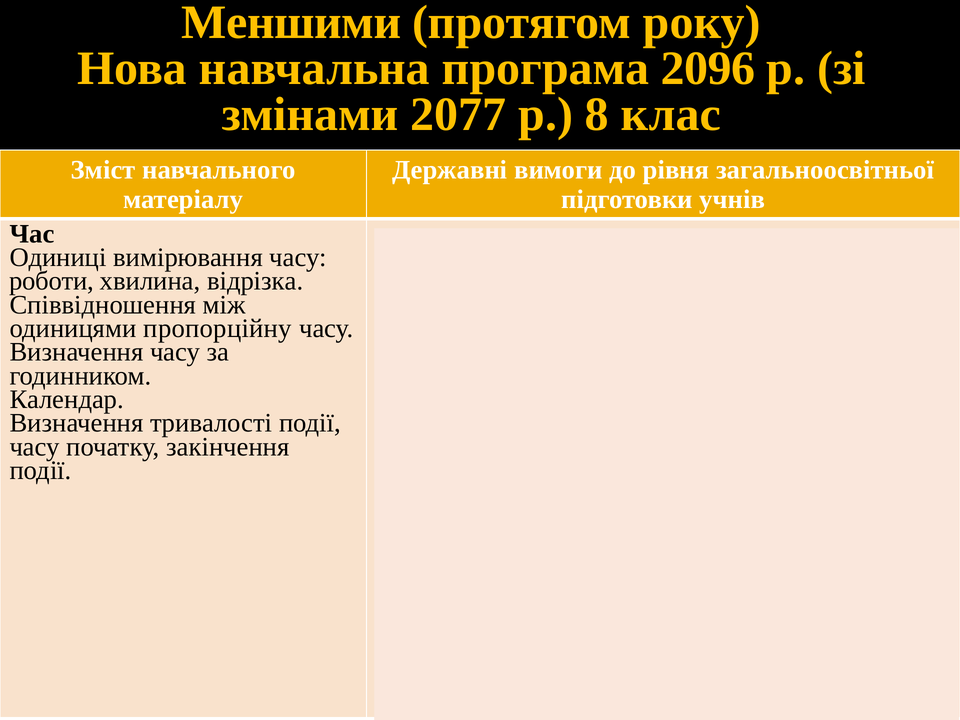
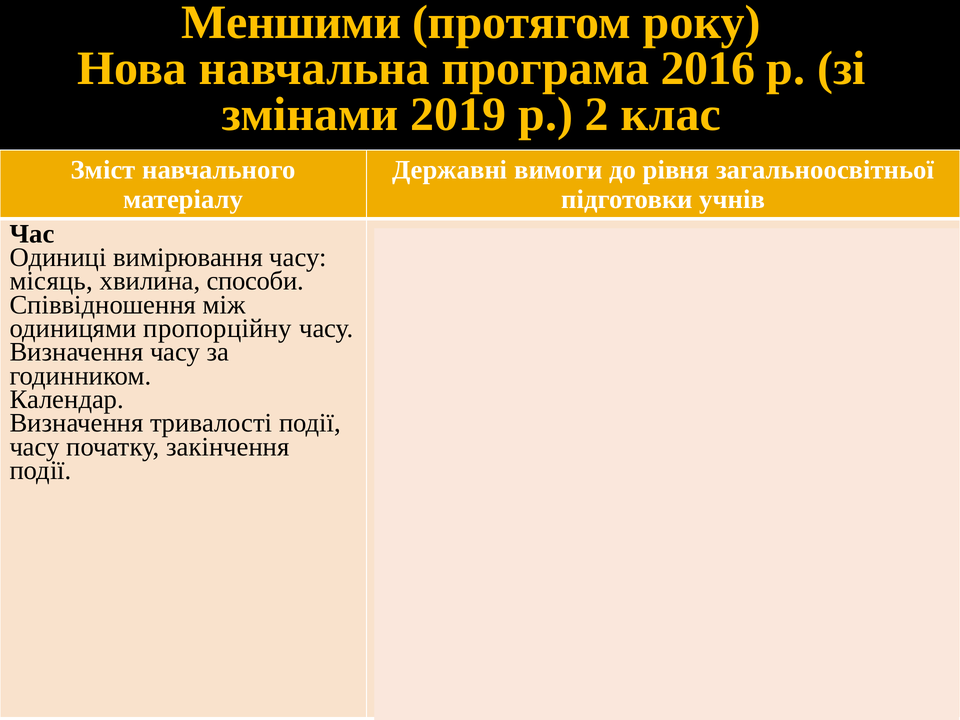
2096: 2096 -> 2016 (708, 68)
2077: 2077 -> 2019 (458, 114)
8: 8 -> 2 (597, 114)
роботи: роботи -> місяць (51, 281)
хвилина відрізка: відрізка -> способи (255, 281)
